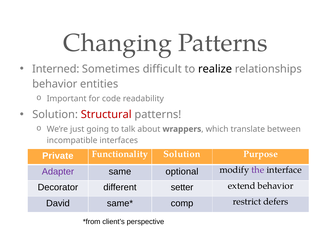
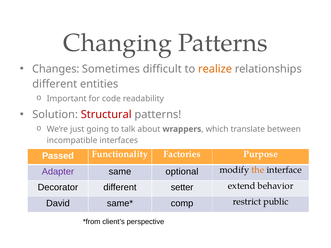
Interned: Interned -> Changes (56, 69)
realize colour: black -> orange (215, 69)
behavior: behavior -> different (55, 84)
Private: Private -> Passed (58, 156)
Functionality Solution: Solution -> Factories (182, 154)
the colour: purple -> orange (258, 170)
defers: defers -> public (276, 202)
